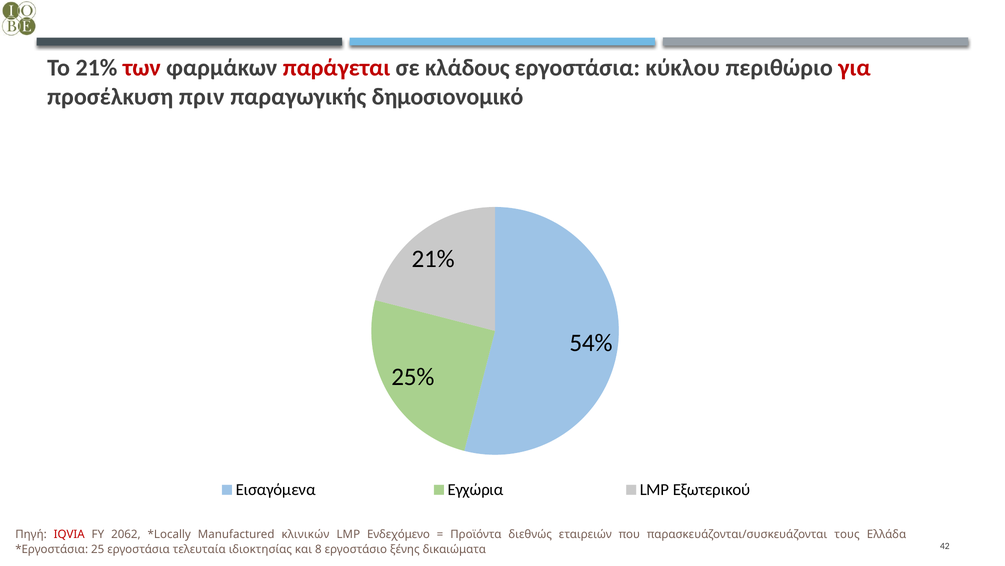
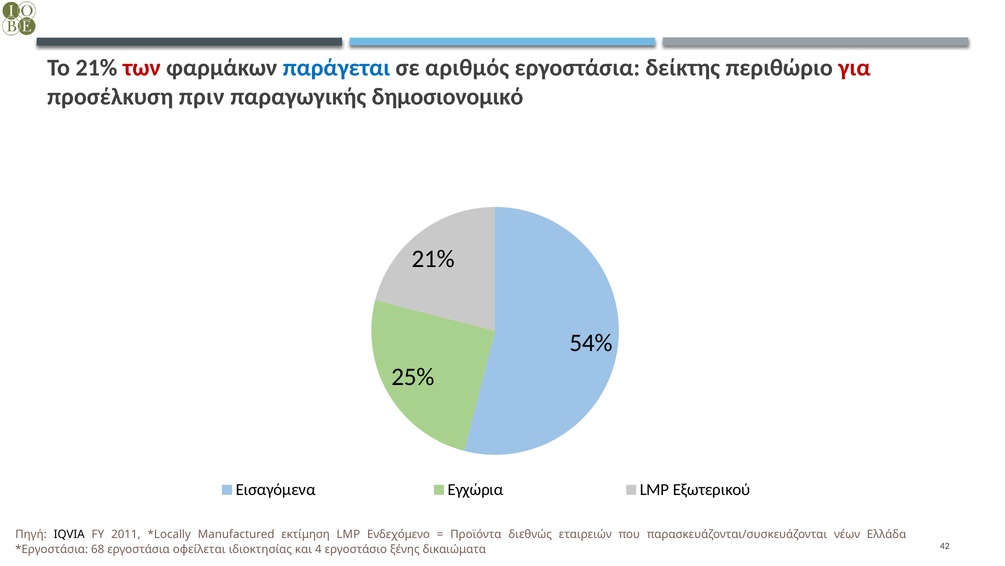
παράγεται colour: red -> blue (336, 68)
κλάδους: κλάδους -> αριθμός (467, 68)
κύκλου: κύκλου -> δείκτης (683, 68)
IQVIA colour: red -> black (69, 534)
2062: 2062 -> 2011 (126, 534)
κλινικών: κλινικών -> εκτίμηση (306, 534)
τους: τους -> νέων (847, 534)
25: 25 -> 68 (98, 549)
τελευταία: τελευταία -> οφείλεται (199, 549)
8: 8 -> 4 (318, 549)
